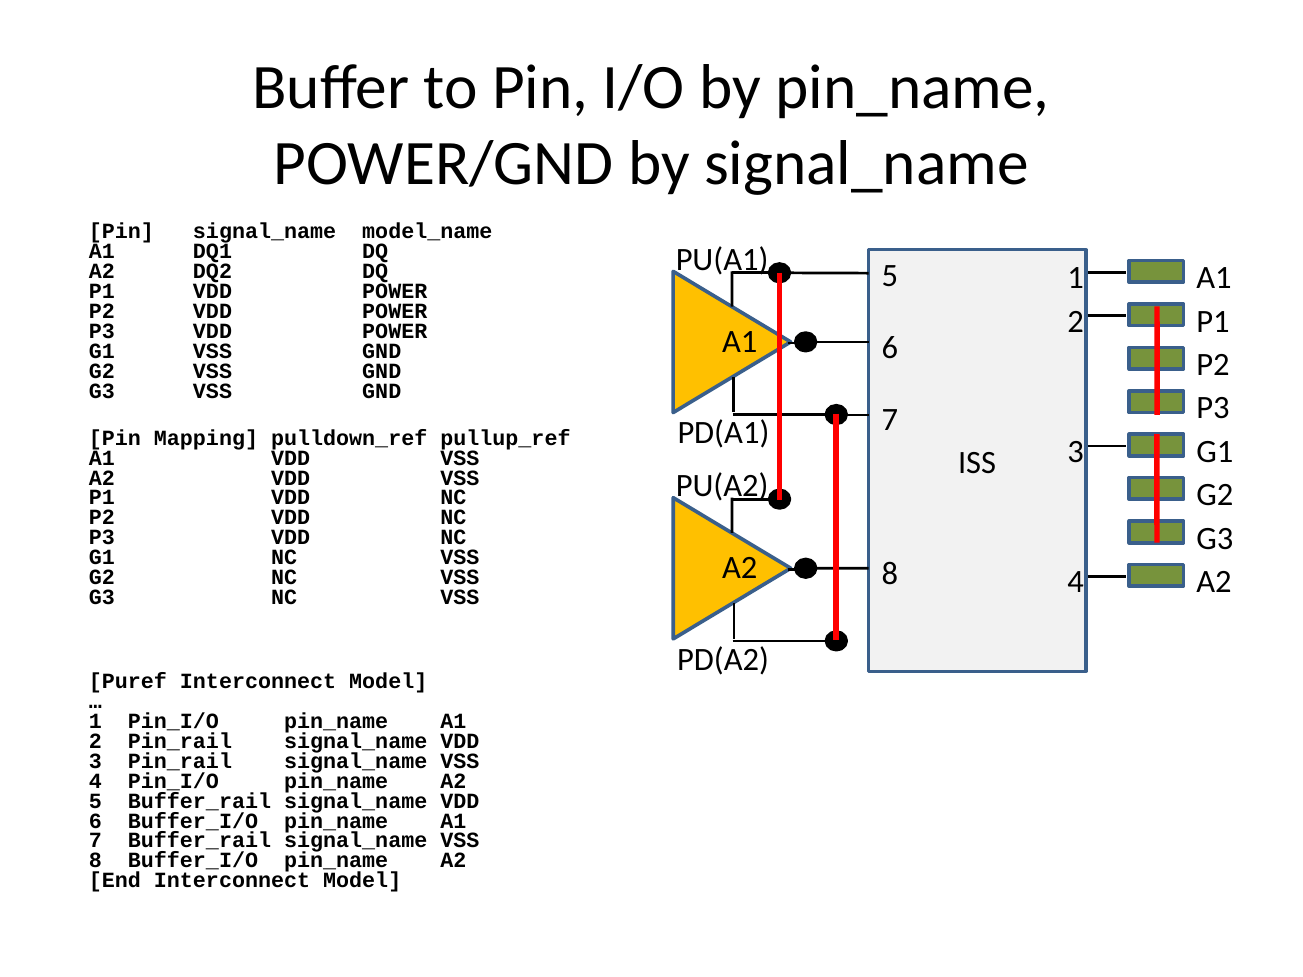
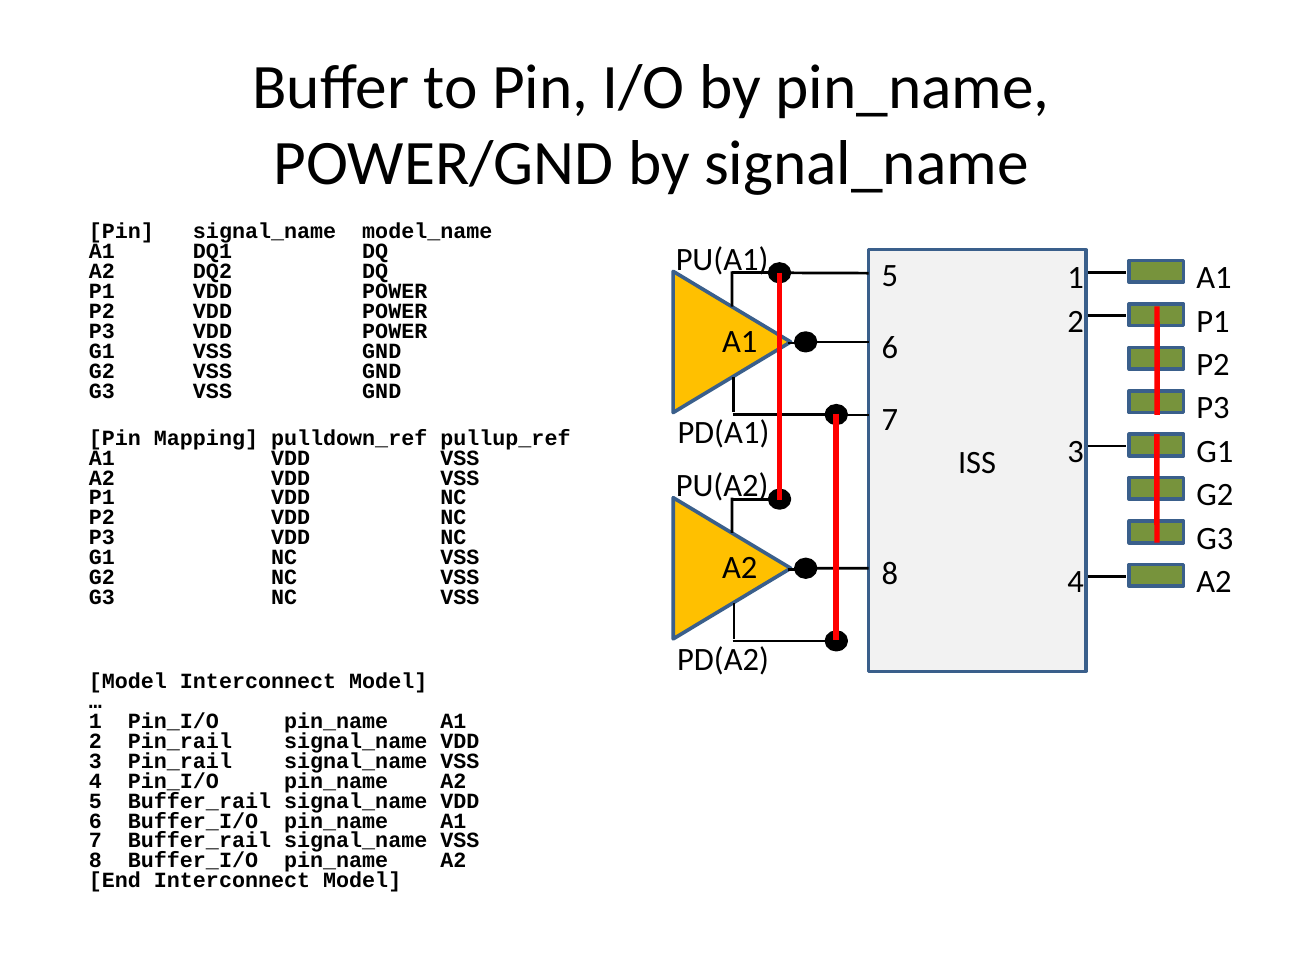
Puref: Puref -> Model (128, 682)
